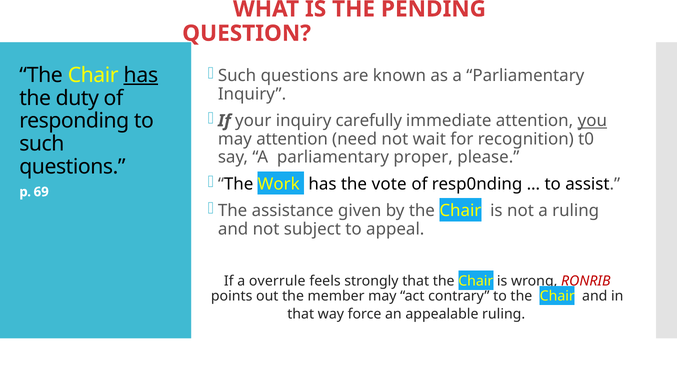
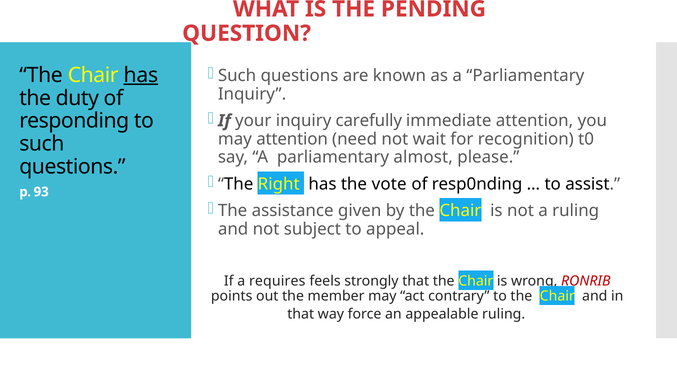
you underline: present -> none (592, 121)
proper: proper -> almost (423, 157)
Work: Work -> Right (279, 184)
69: 69 -> 93 (41, 192)
overrule: overrule -> requires (277, 281)
